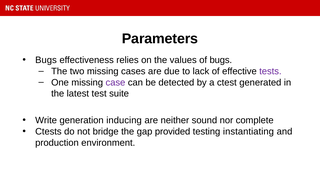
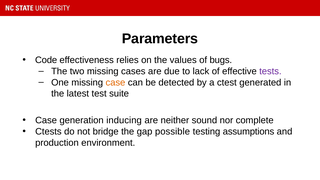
Bugs: Bugs -> Code (46, 60)
case colour: purple -> orange (115, 82)
Write: Write -> Case (46, 120)
provided: provided -> possible (173, 131)
instantiating: instantiating -> assumptions (249, 131)
